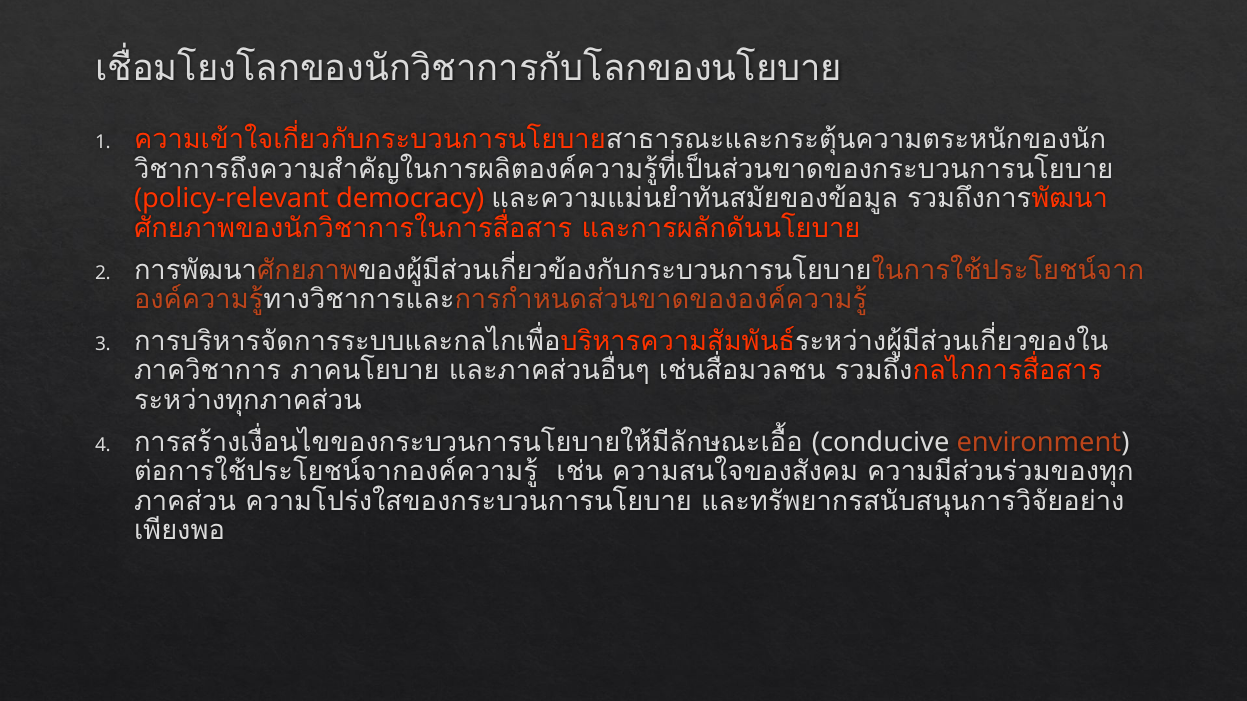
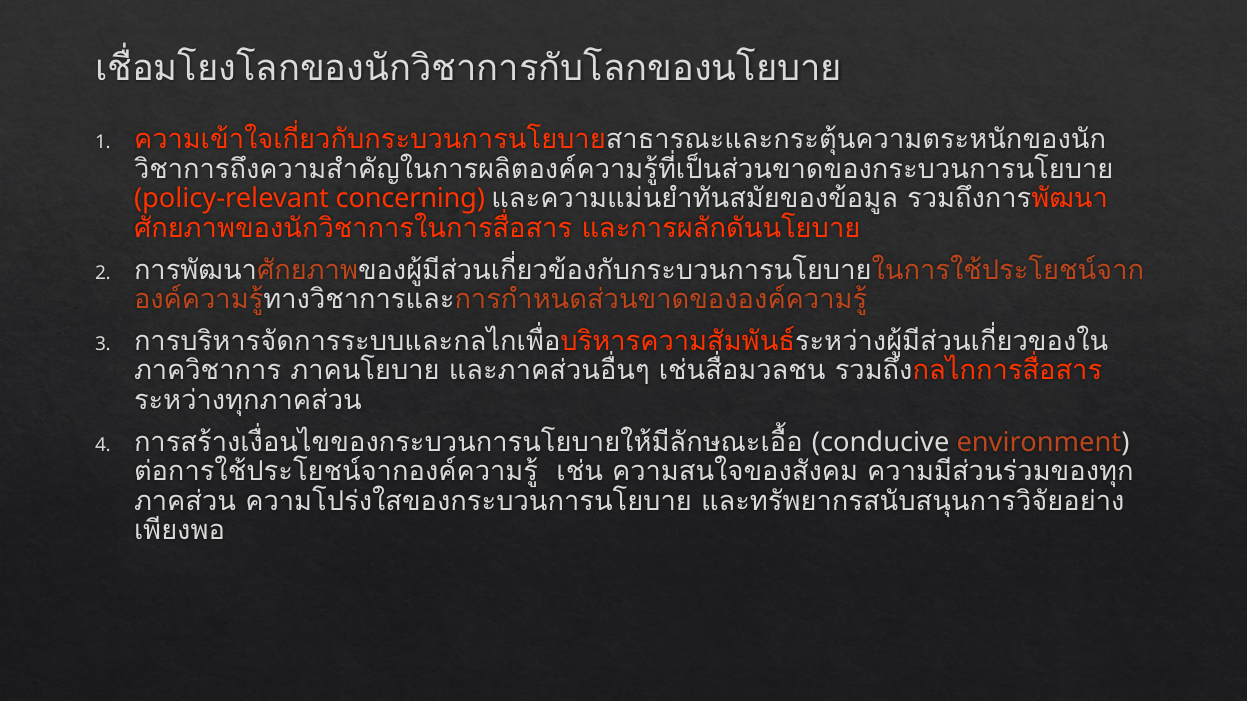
democracy: democracy -> concerning (410, 199)
